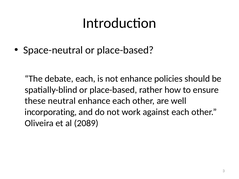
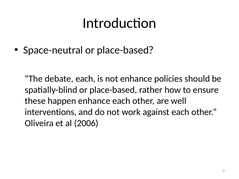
neutral: neutral -> happen (62, 101)
incorporating: incorporating -> interventions (51, 112)
2089: 2089 -> 2006 (86, 123)
